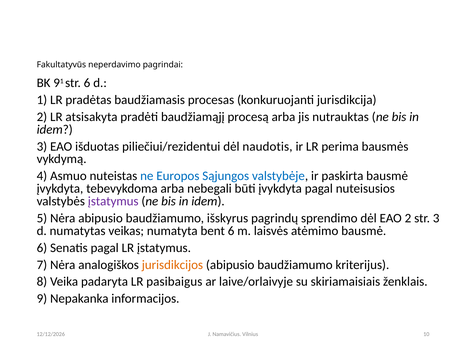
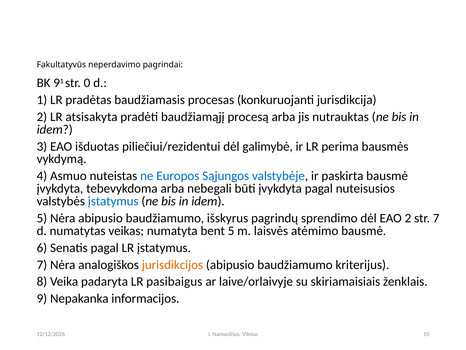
str 6: 6 -> 0 (87, 83)
naudotis: naudotis -> galimybė (268, 146)
įstatymus colour: purple -> blue (113, 201)
str 3: 3 -> 7 (436, 218)
bent 6: 6 -> 5 (231, 230)
